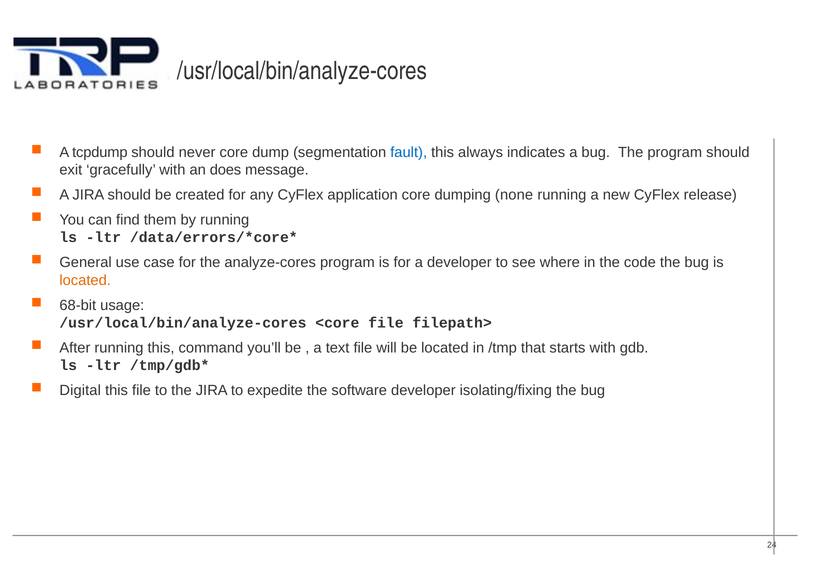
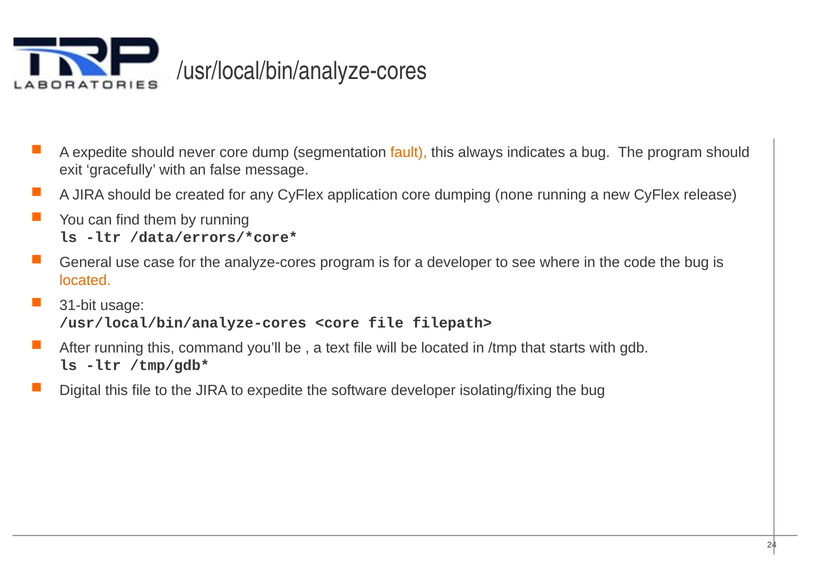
A tcpdump: tcpdump -> expedite (100, 152)
fault colour: blue -> orange (409, 152)
does: does -> false (225, 170)
68-bit: 68-bit -> 31-bit (78, 305)
